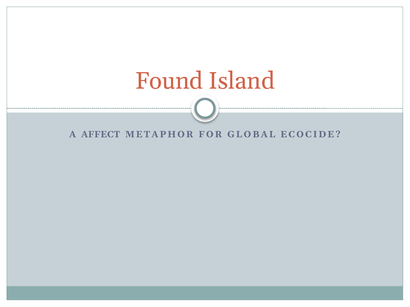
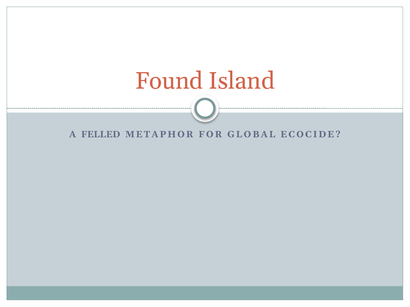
AFFECT: AFFECT -> FELLED (101, 135)
